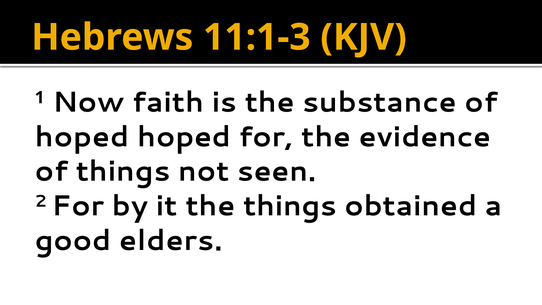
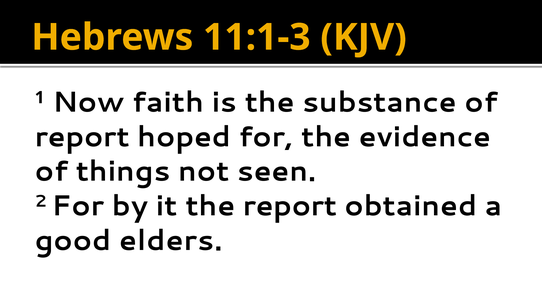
hoped: hoped -> report (82, 137)
the things: things -> report (290, 206)
